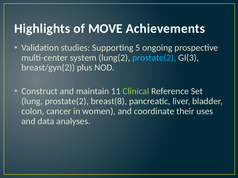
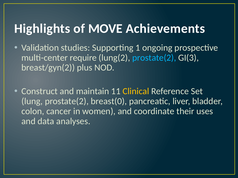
5: 5 -> 1 (138, 48)
system: system -> require (83, 58)
Clinical colour: light green -> yellow (136, 91)
breast(8: breast(8 -> breast(0 (109, 101)
